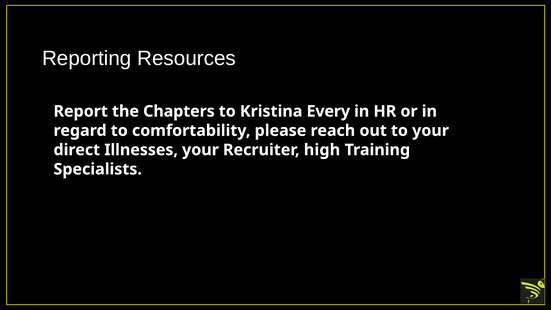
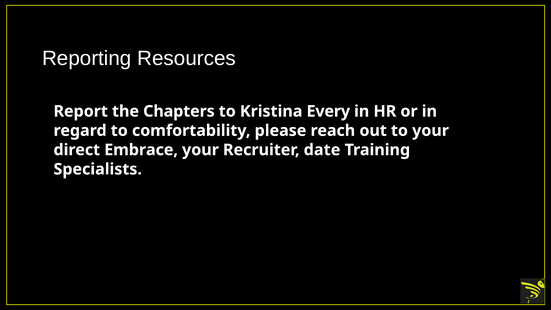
Illnesses: Illnesses -> Embrace (141, 150)
high: high -> date (322, 150)
